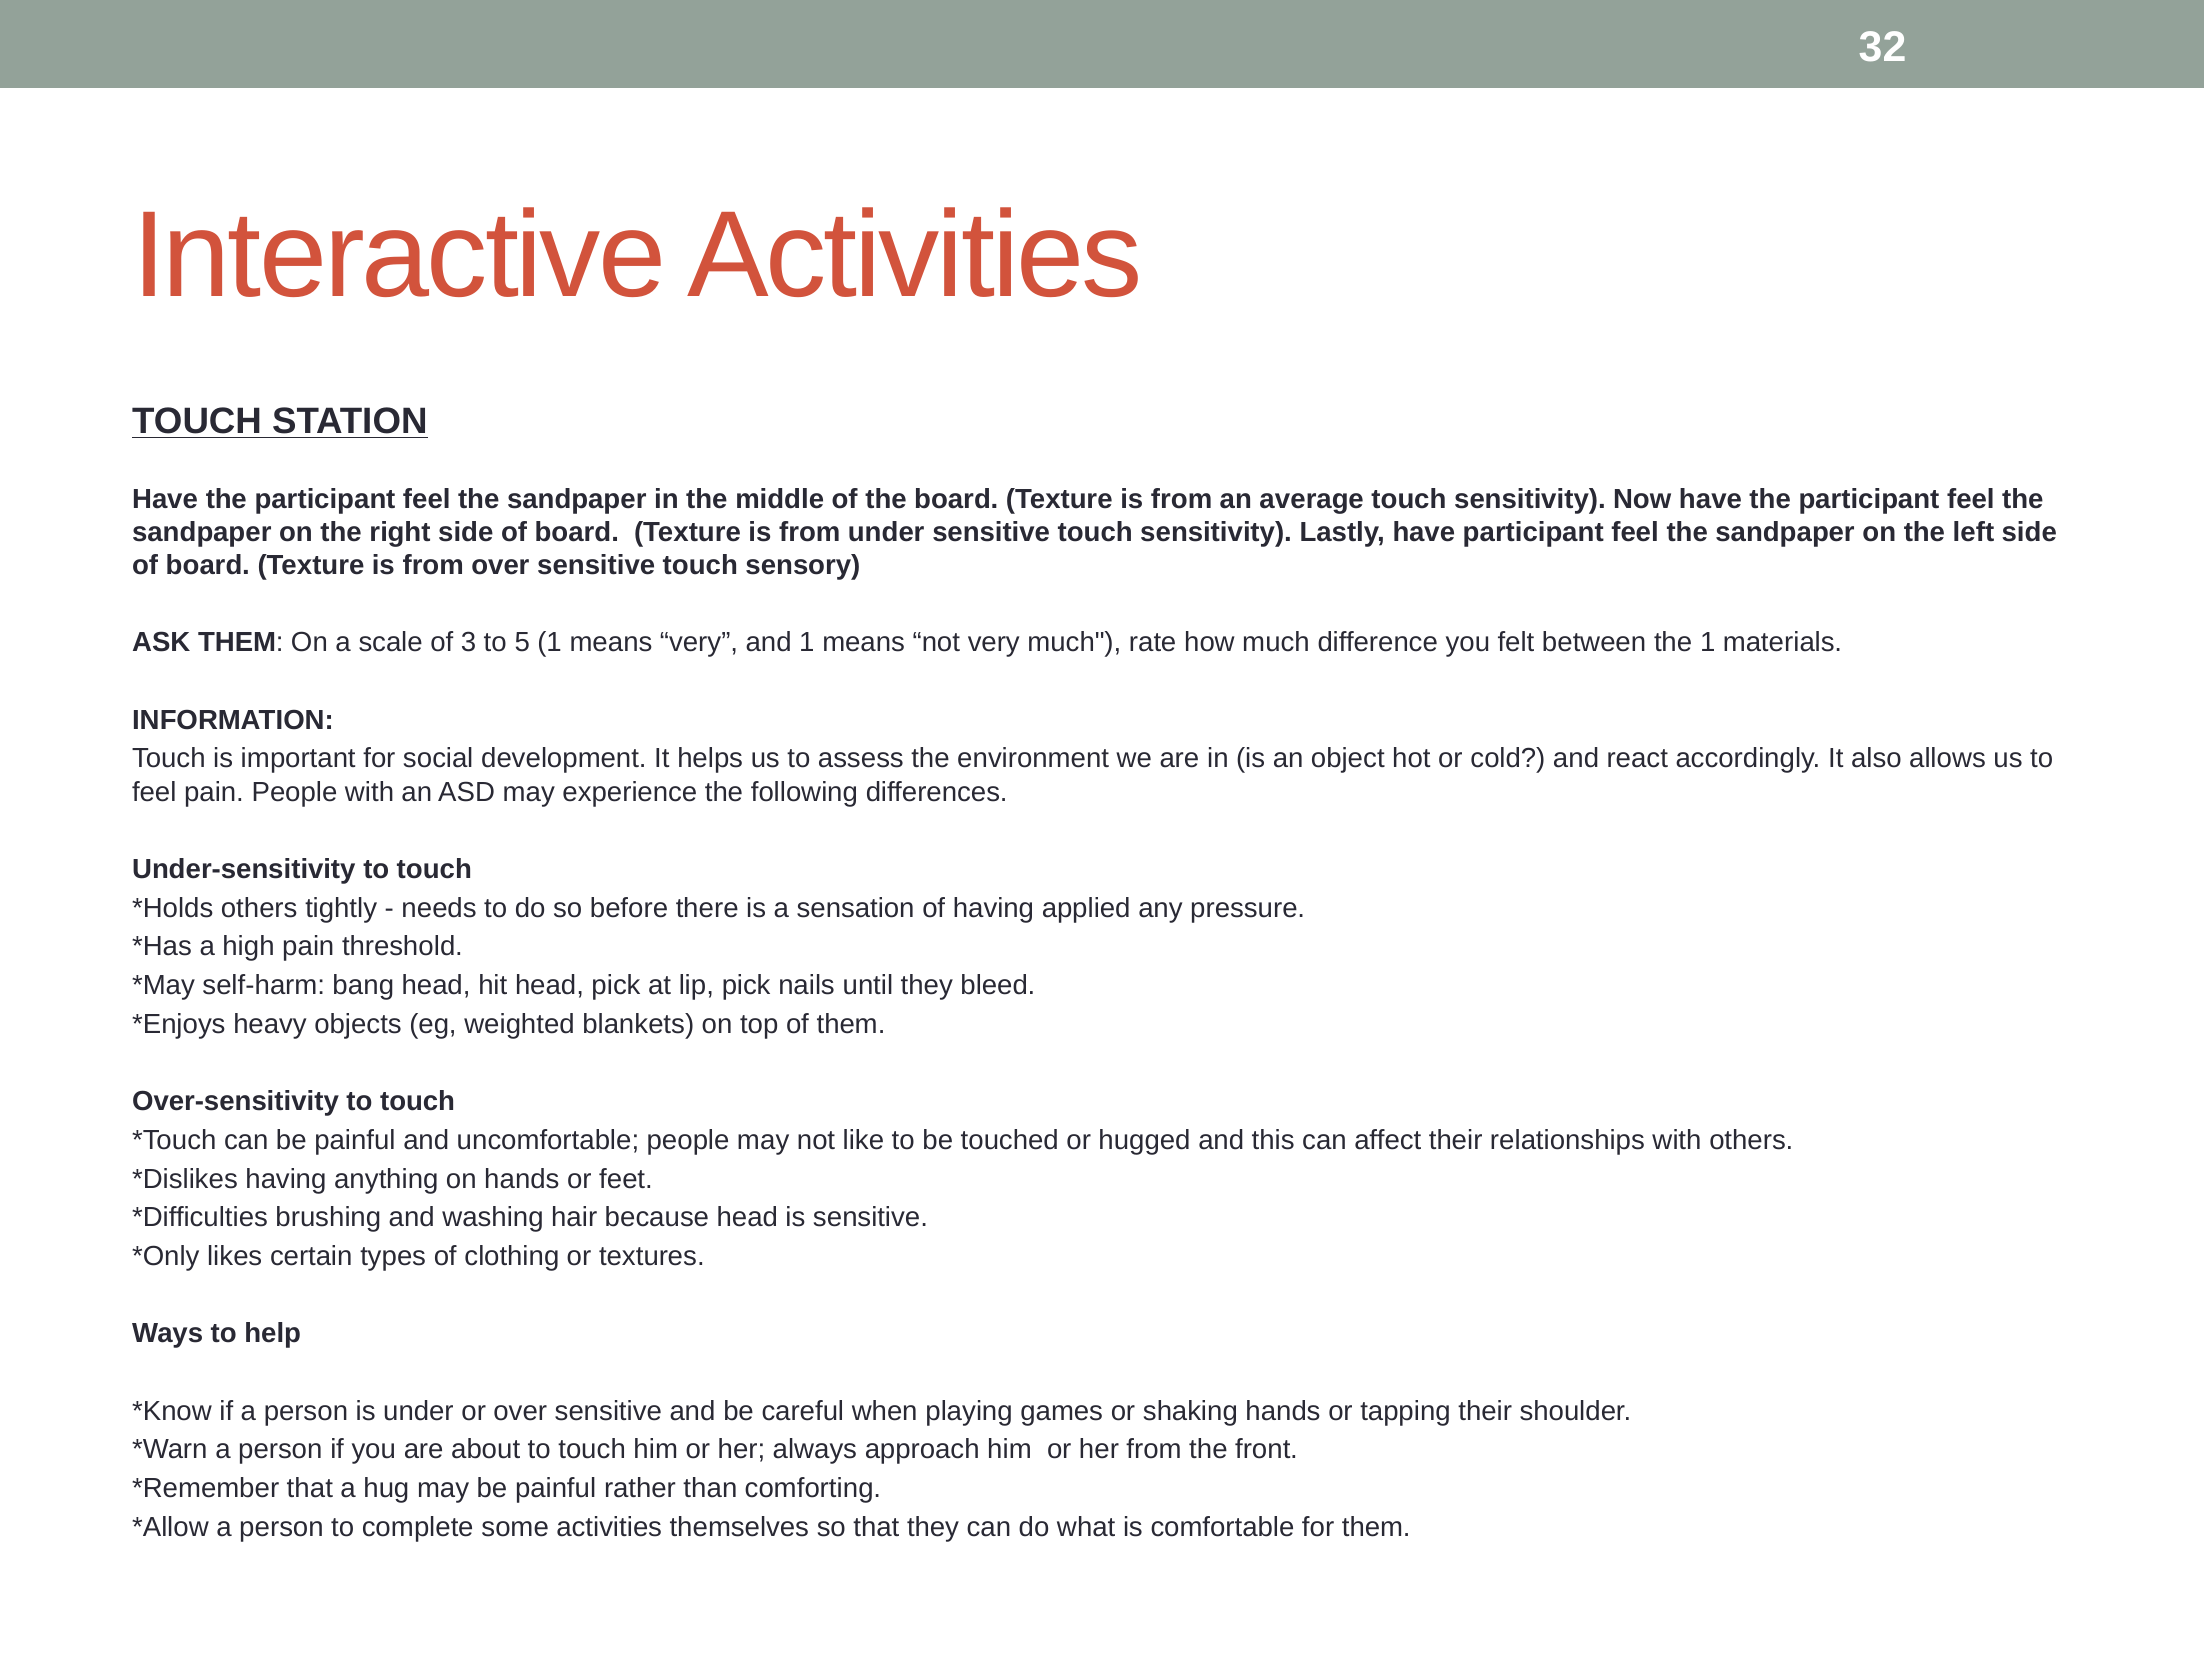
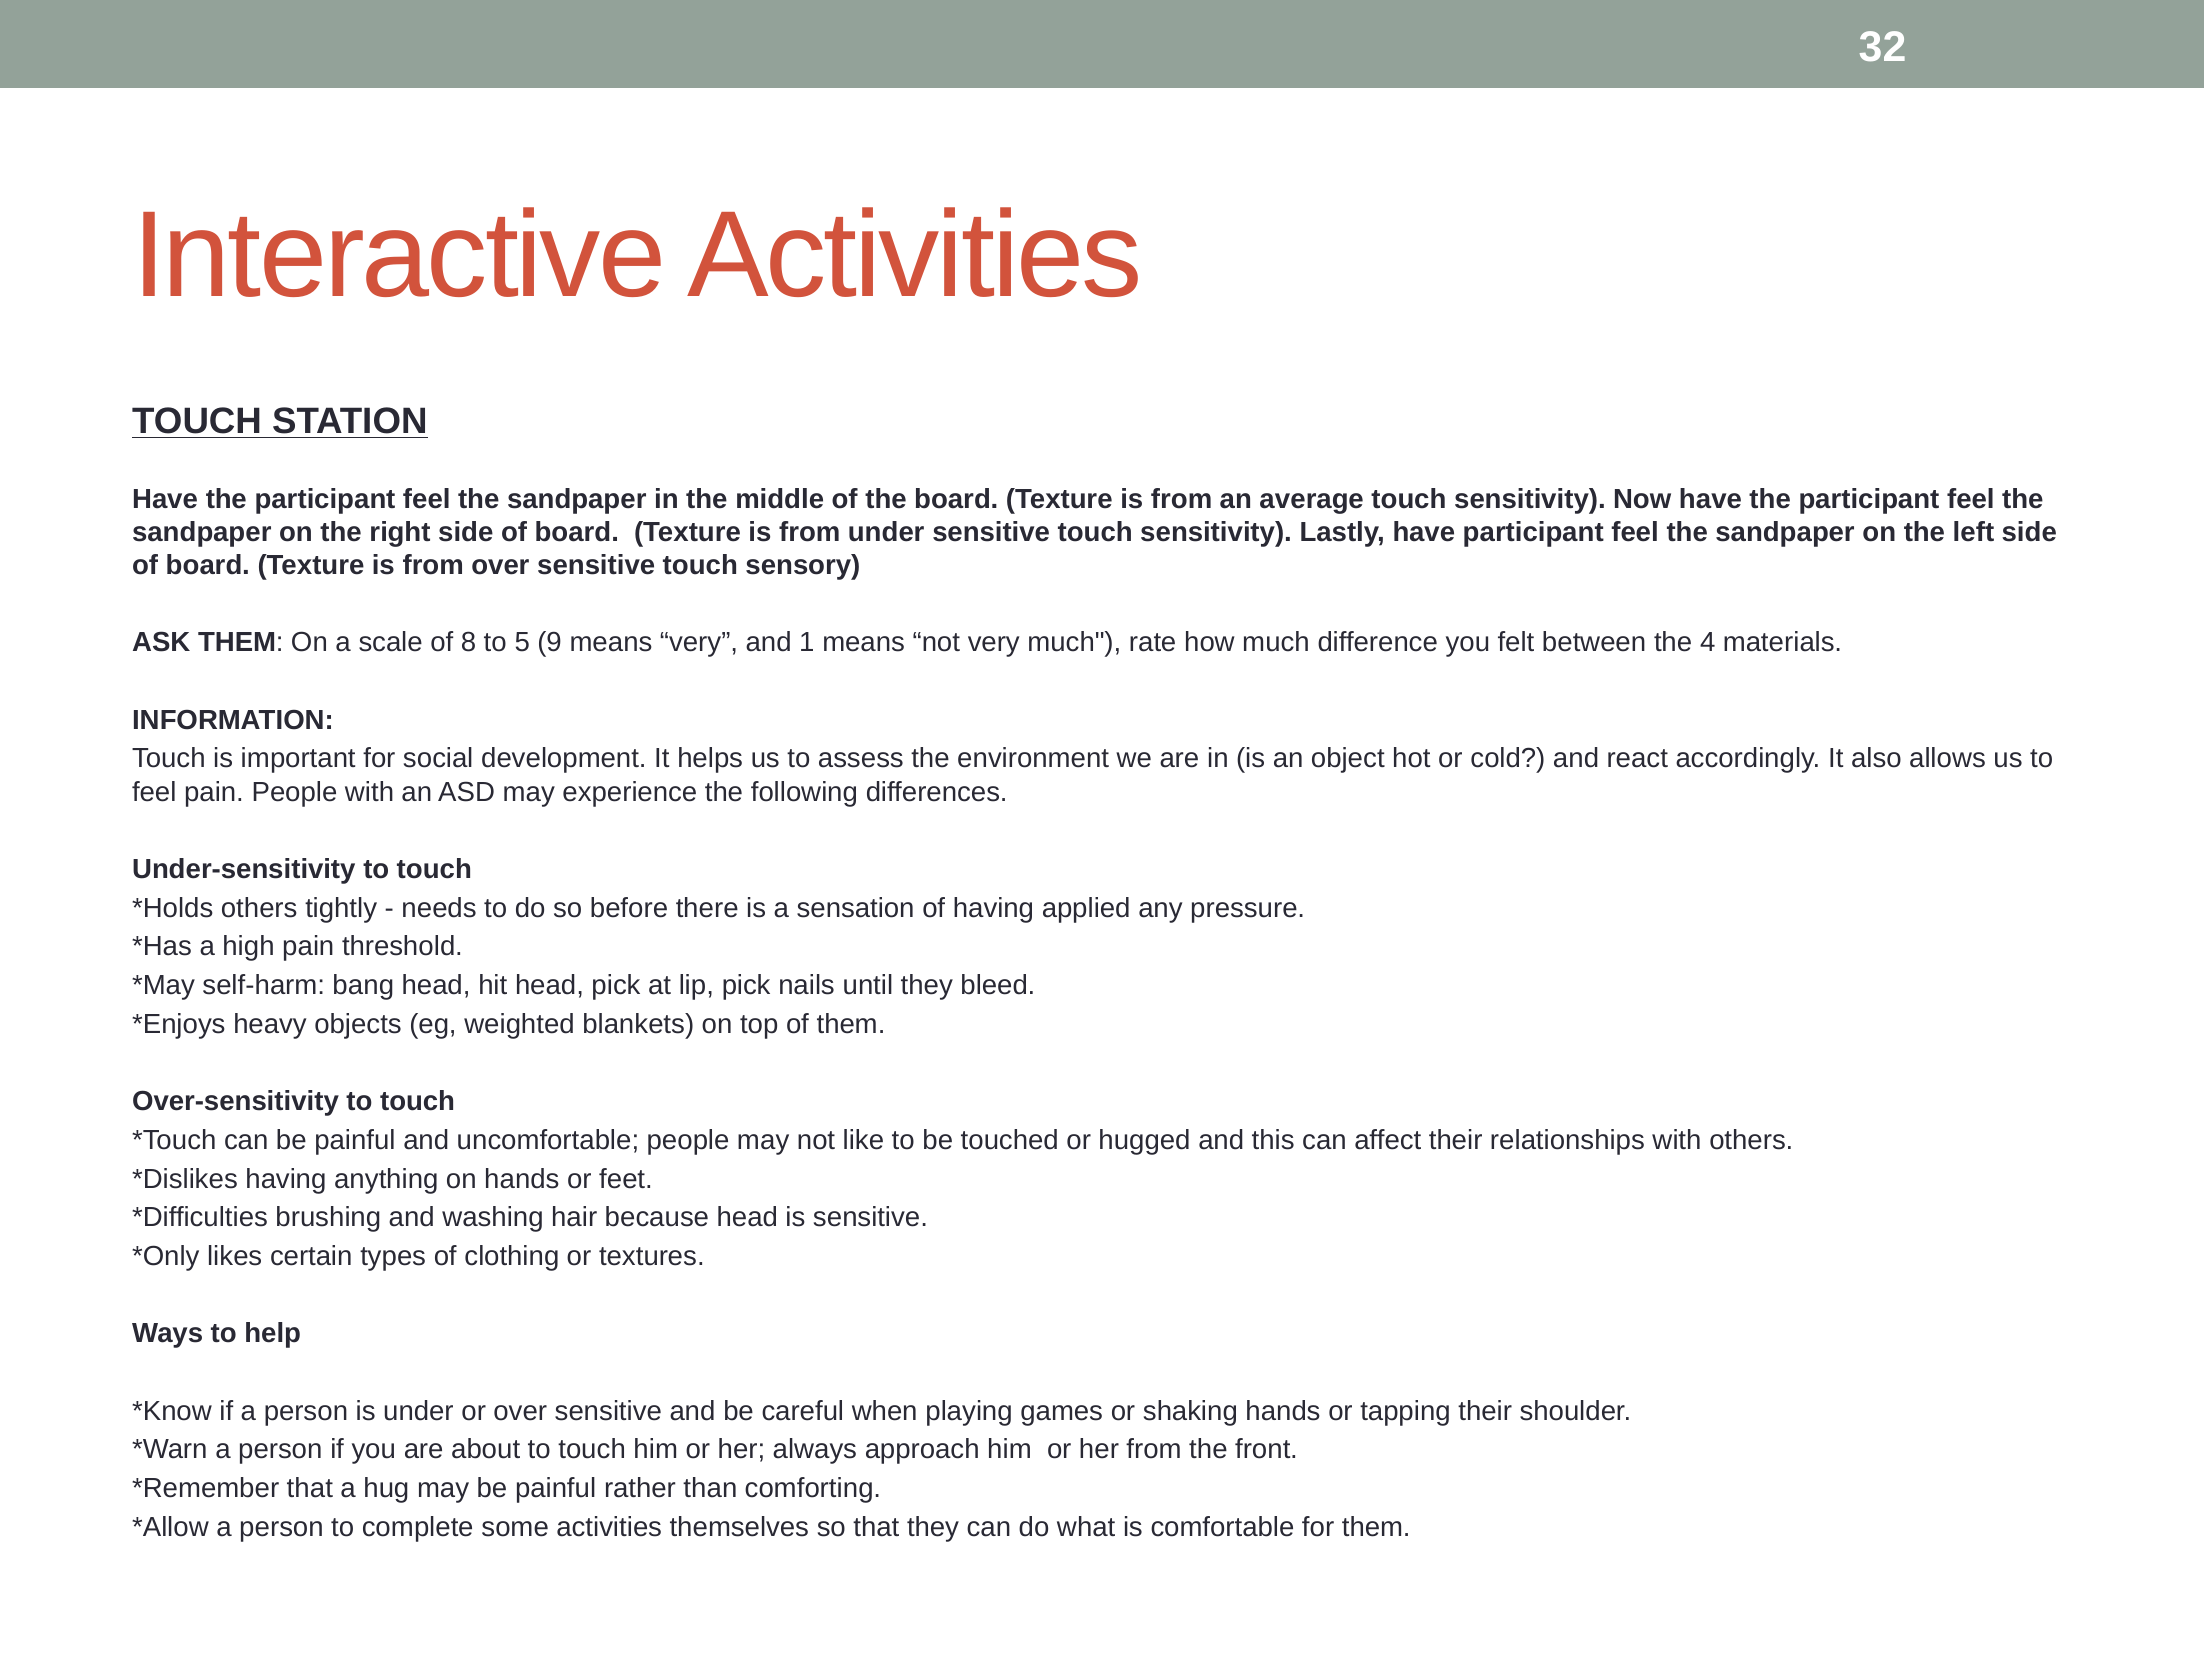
3: 3 -> 8 (469, 643)
5 1: 1 -> 9 (550, 643)
the 1: 1 -> 4 (1708, 643)
